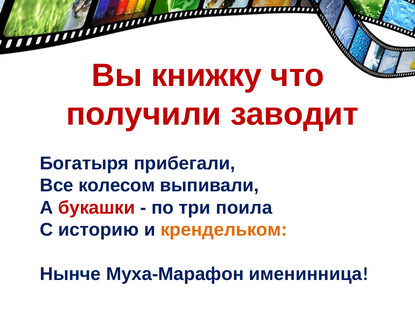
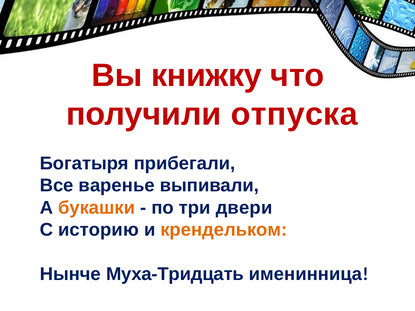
заводит: заводит -> отпуска (294, 114)
колесом: колесом -> варенье (117, 186)
букашки colour: red -> orange (97, 208)
поила: поила -> двери (244, 208)
Муха-Марафон: Муха-Марафон -> Муха-Тридцать (175, 274)
